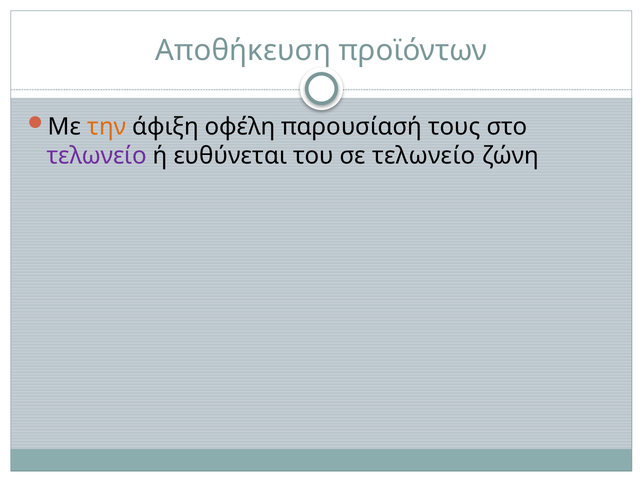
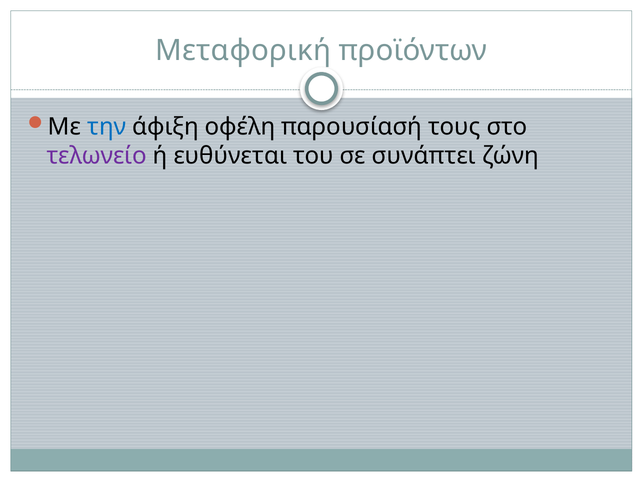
Αποθήκευση: Αποθήκευση -> Μεταφορική (243, 51)
την colour: orange -> blue (107, 127)
σε τελωνείο: τελωνείο -> συνάπτει (424, 156)
